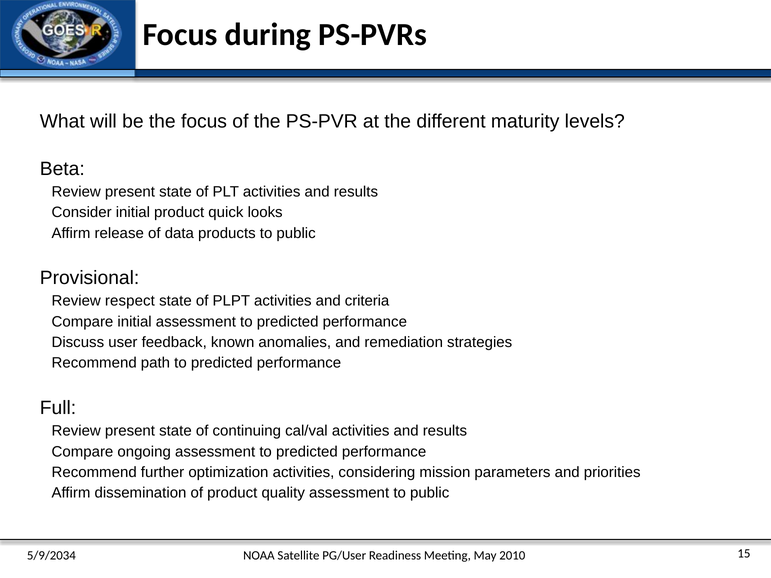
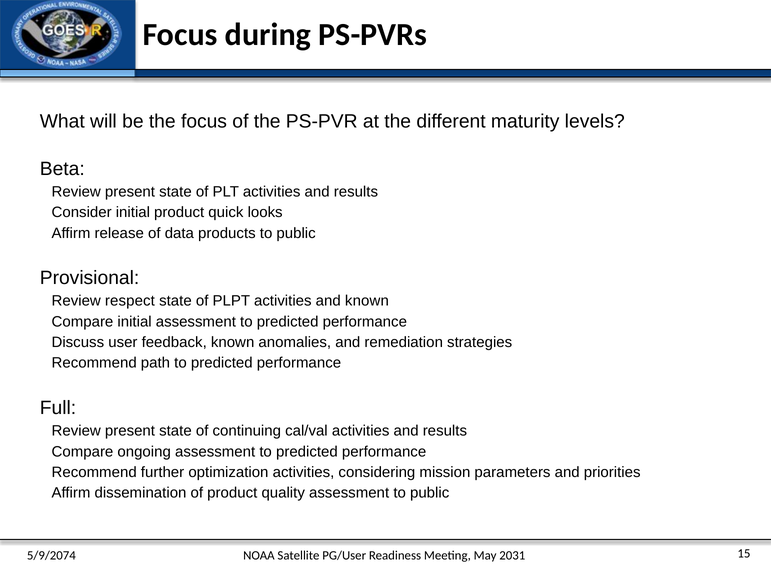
and criteria: criteria -> known (367, 301)
5/9/2034: 5/9/2034 -> 5/9/2074 (51, 556)
2010: 2010 -> 2031 (512, 556)
